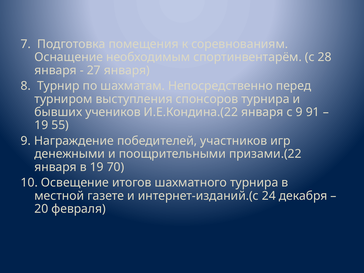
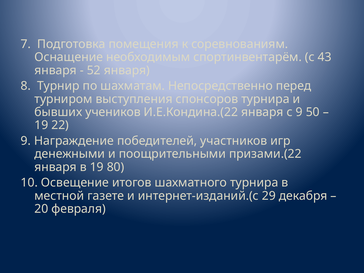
28: 28 -> 43 (325, 57)
27: 27 -> 52 (94, 70)
91: 91 -> 50 (313, 112)
55: 55 -> 22 (60, 125)
70: 70 -> 80 (116, 167)
24: 24 -> 29 (269, 196)
